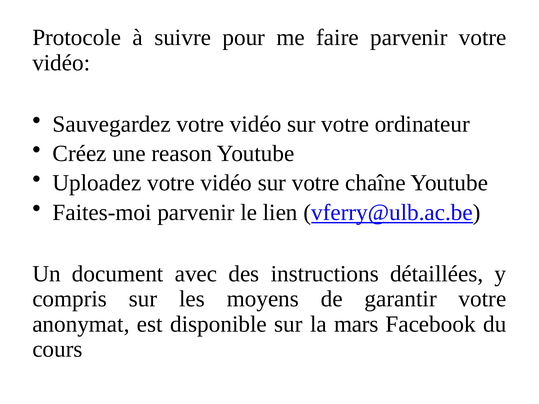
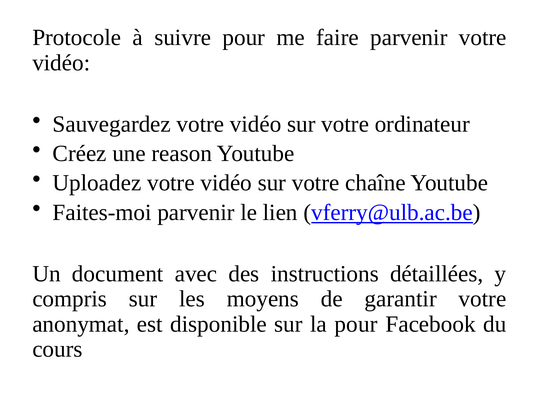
la mars: mars -> pour (356, 324)
